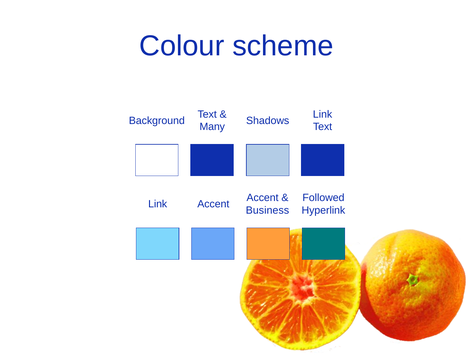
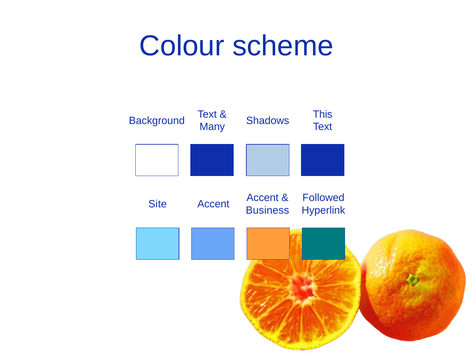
Link: Link -> This (323, 114)
Link: Link -> Site (158, 204)
